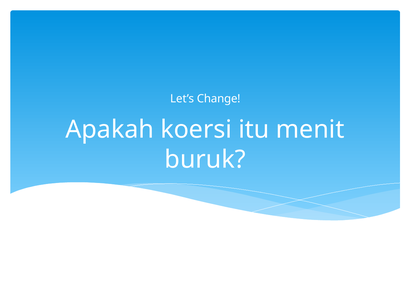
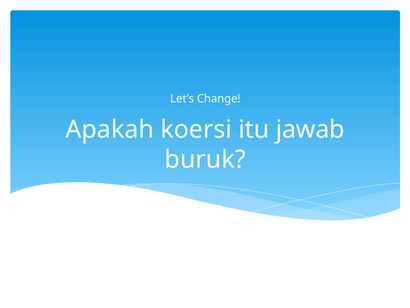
menit: menit -> jawab (310, 129)
